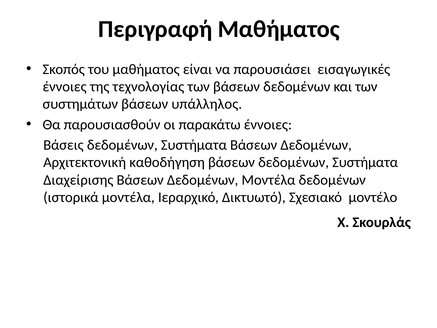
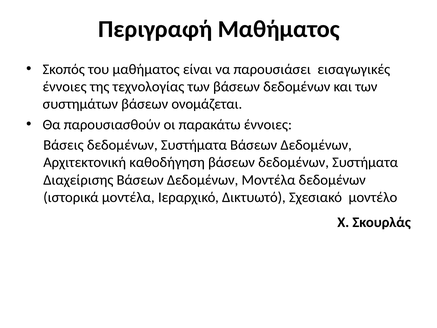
υπάλληλος: υπάλληλος -> ονομάζεται (207, 104)
